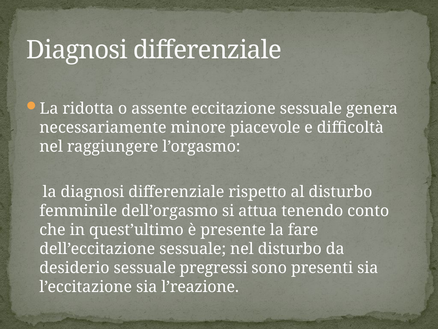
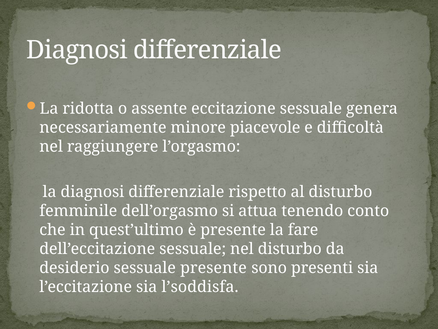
sessuale pregressi: pregressi -> presente (213, 267)
l’reazione: l’reazione -> l’soddisfa (200, 286)
